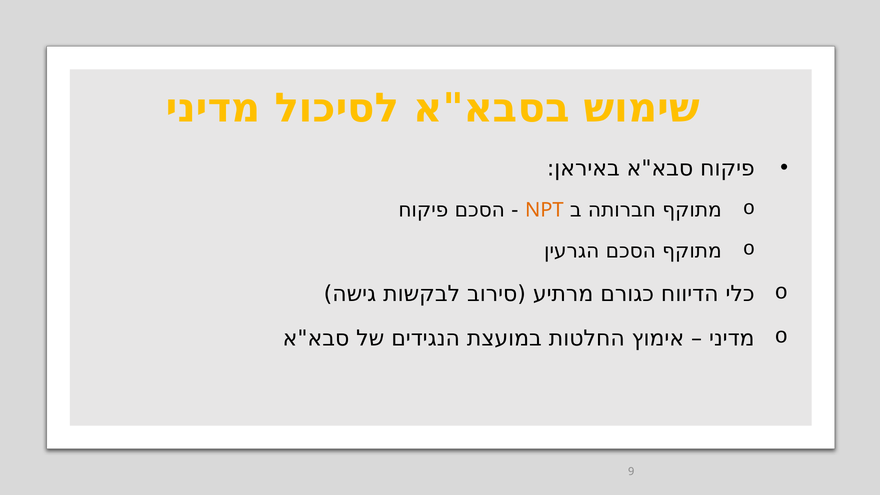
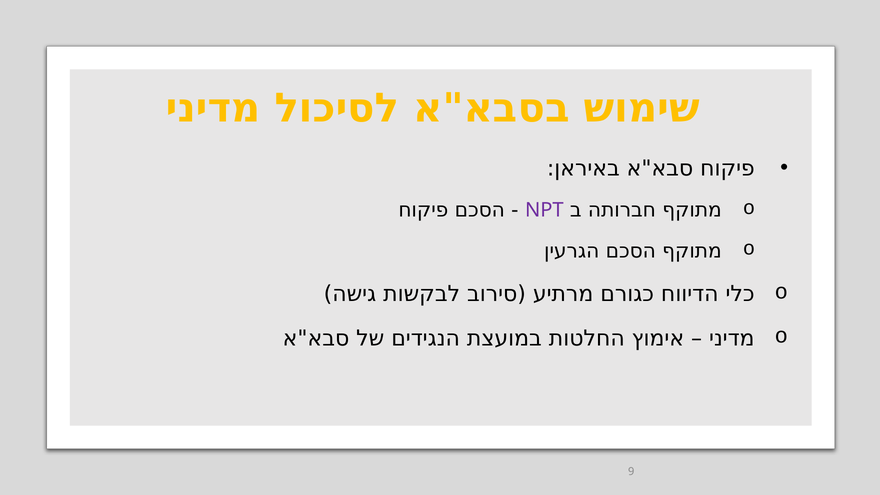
NPT colour: orange -> purple (544, 210)
